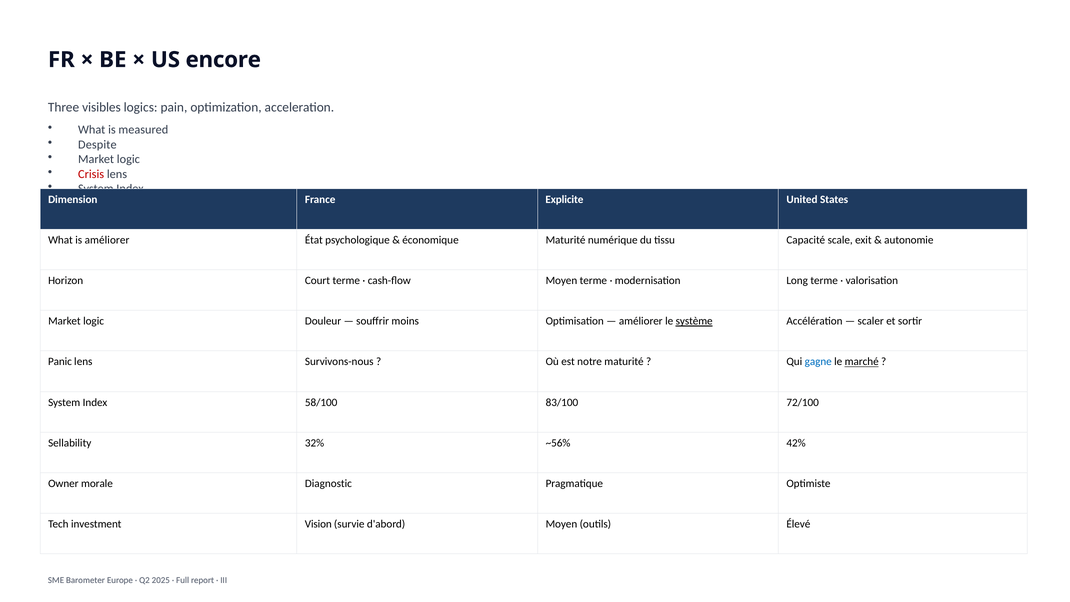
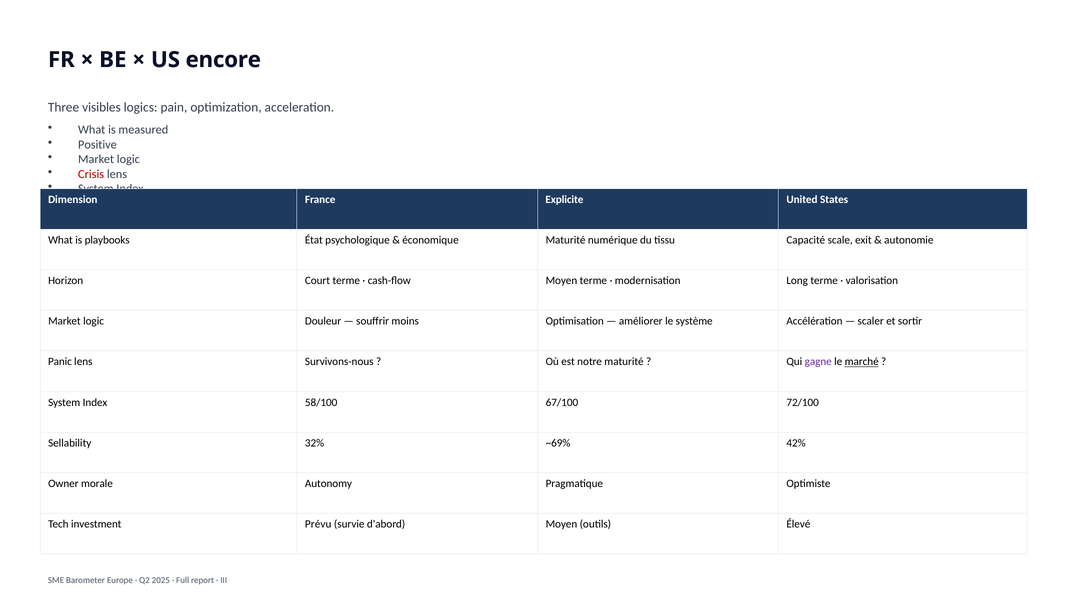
Despite: Despite -> Positive (97, 145)
is améliorer: améliorer -> playbooks (107, 240)
système underline: present -> none (694, 321)
gagne colour: blue -> purple (818, 362)
83/100: 83/100 -> 67/100 (562, 402)
~56%: ~56% -> ~69% (558, 443)
Diagnostic: Diagnostic -> Autonomy (328, 483)
Vision: Vision -> Prévu (318, 524)
